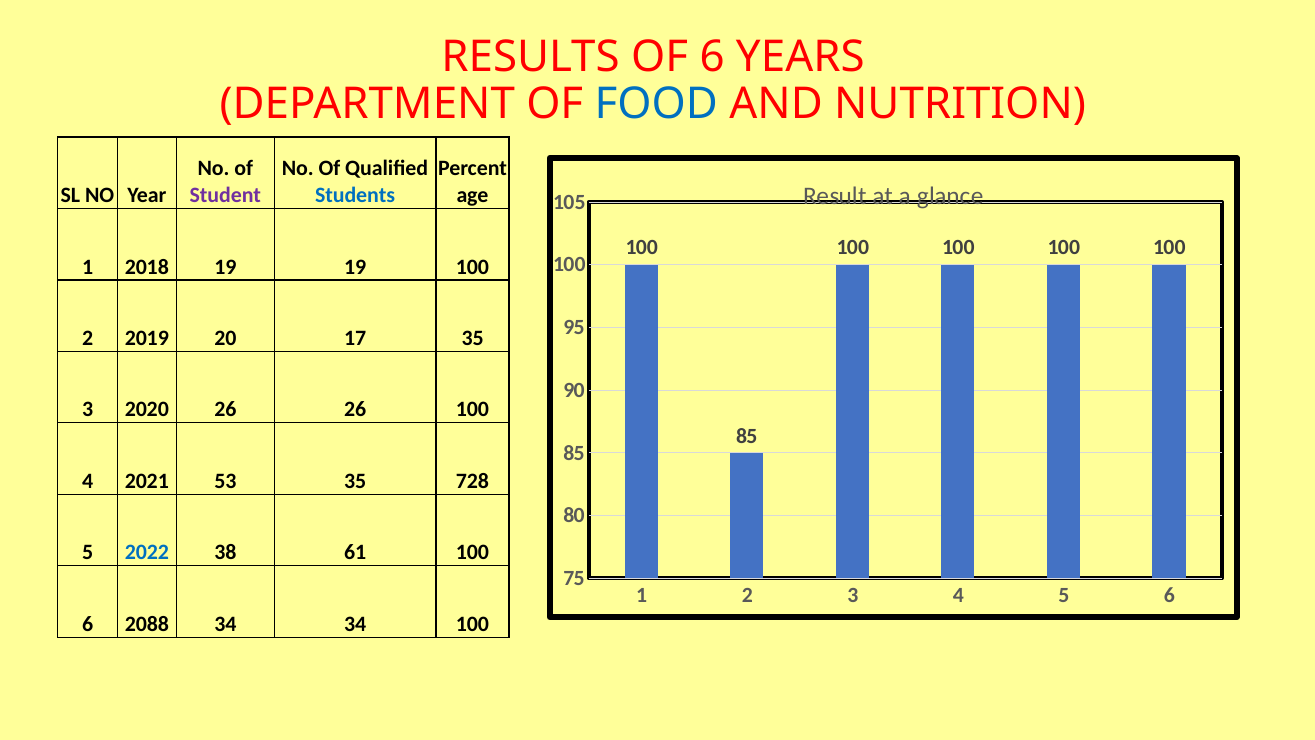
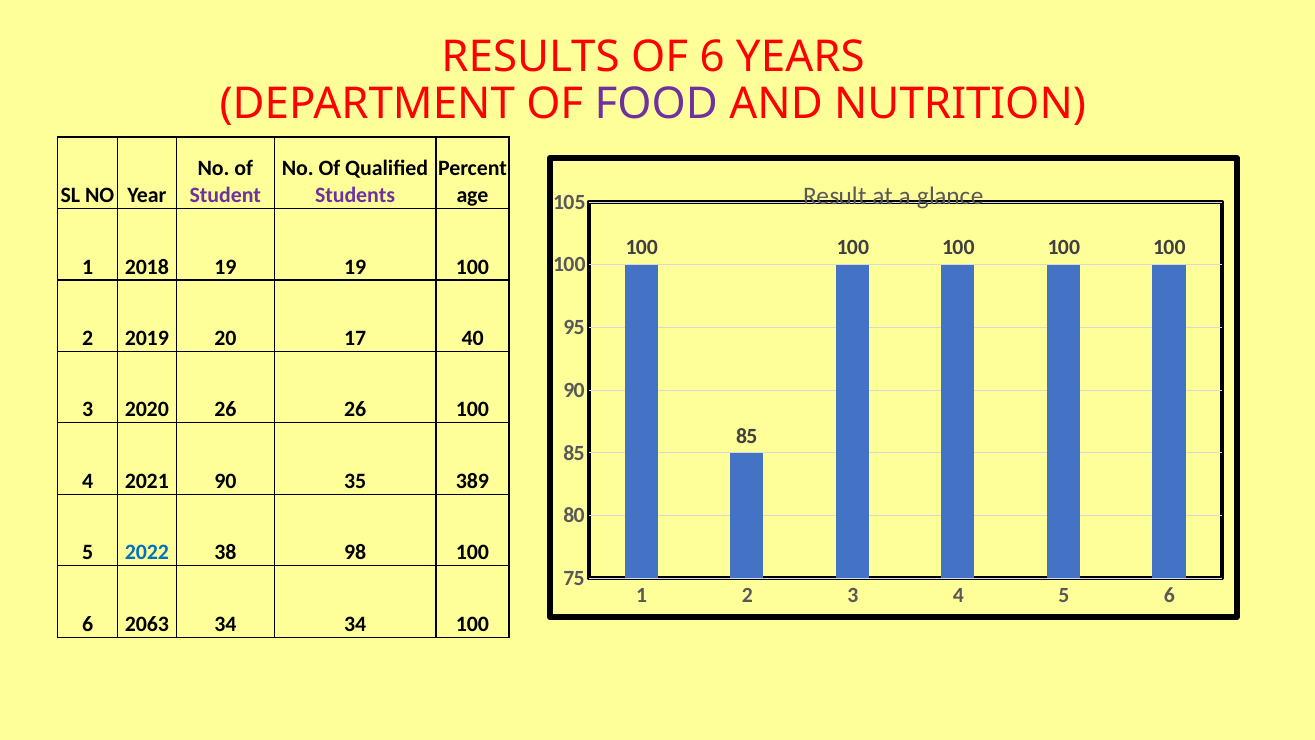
FOOD colour: blue -> purple (656, 104)
Students colour: blue -> purple (355, 195)
17 35: 35 -> 40 (473, 338)
2021 53: 53 -> 90 (225, 481)
728: 728 -> 389 (472, 481)
61: 61 -> 98 (355, 552)
2088: 2088 -> 2063 (147, 624)
